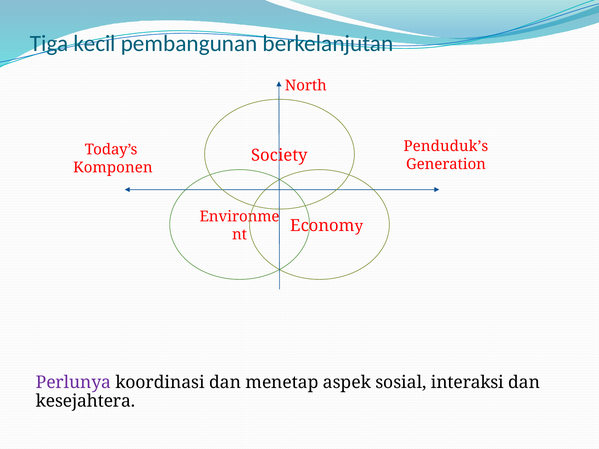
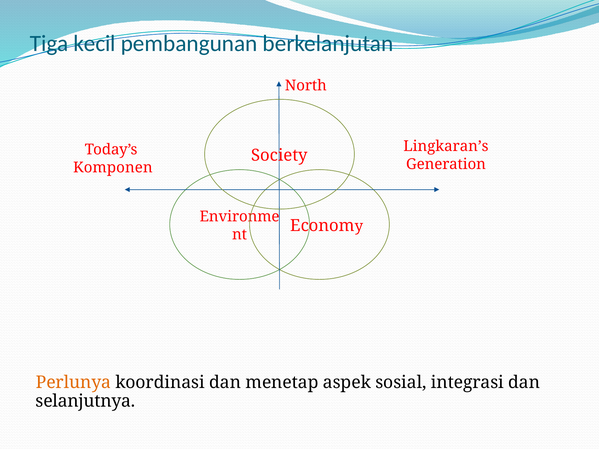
Penduduk’s: Penduduk’s -> Lingkaran’s (446, 146)
Perlunya colour: purple -> orange (73, 383)
interaksi: interaksi -> integrasi (467, 383)
kesejahtera: kesejahtera -> selanjutnya (85, 401)
